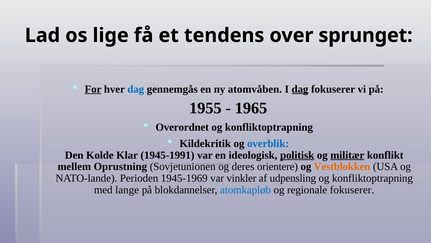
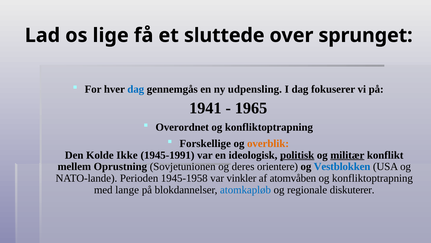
tendens: tendens -> sluttede (224, 35)
For underline: present -> none (93, 89)
atomvåben: atomvåben -> udpensling (255, 89)
dag underline: present -> none (300, 89)
1955: 1955 -> 1941 (205, 108)
Kildekritik: Kildekritik -> Forskellige (205, 143)
overblik colour: blue -> orange (268, 143)
Klar: Klar -> Ikke (127, 155)
Vestblokken colour: orange -> blue (342, 166)
1945-1969: 1945-1969 -> 1945-1958 (184, 178)
udpensling: udpensling -> atomvåben (293, 178)
regionale fokuserer: fokuserer -> diskuterer (352, 190)
